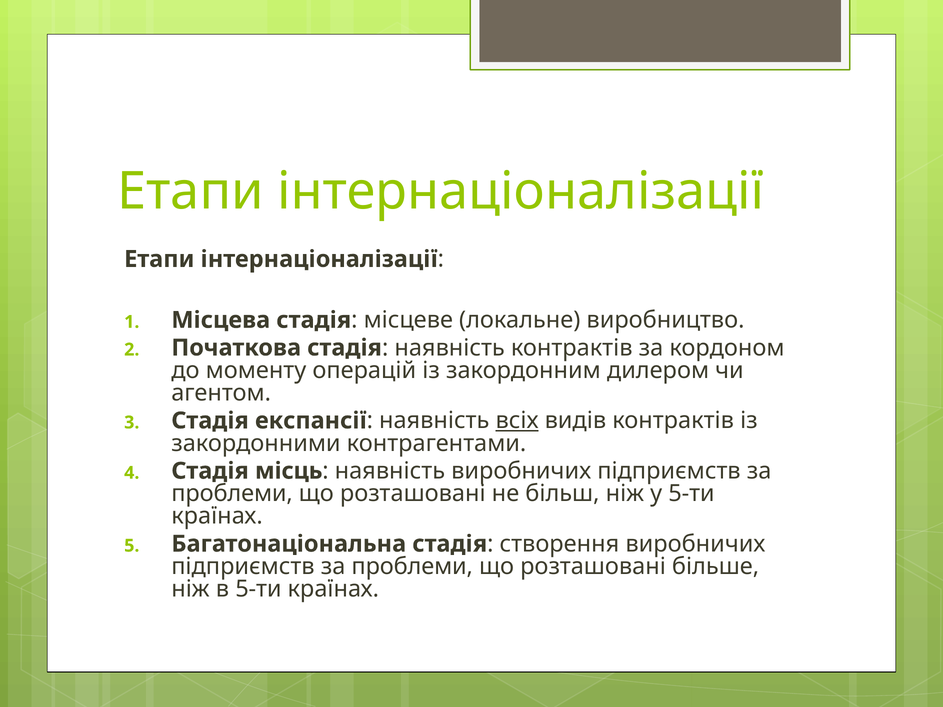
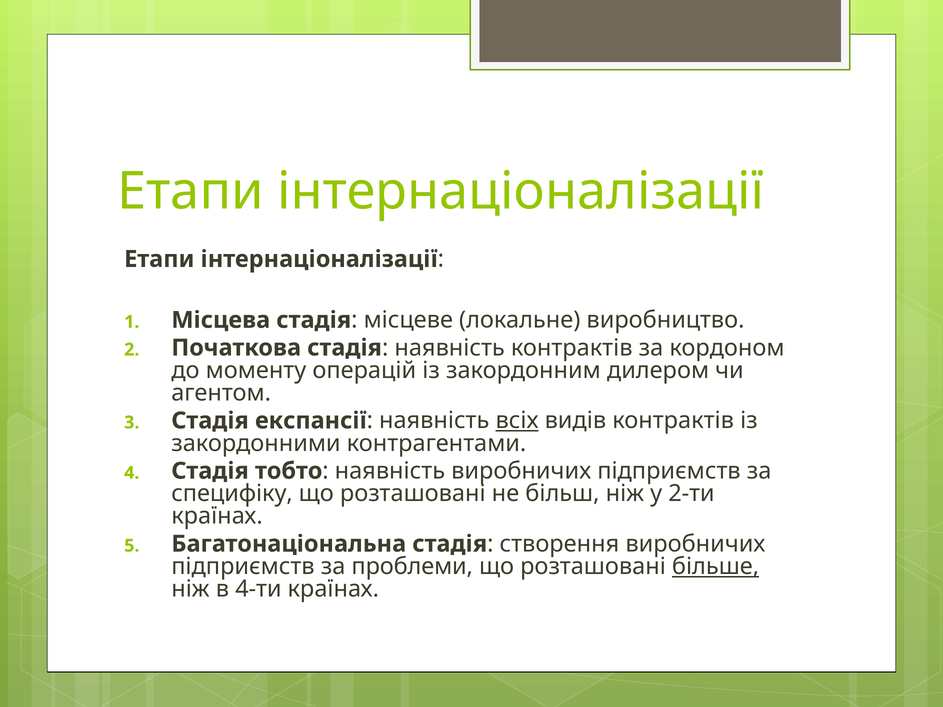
місць: місць -> тобто (289, 471)
проблеми: проблеми -> специфіку (232, 494)
у 5-ти: 5-ти -> 2-ти (691, 494)
більше underline: none -> present (716, 567)
в 5-ти: 5-ти -> 4-ти (258, 589)
